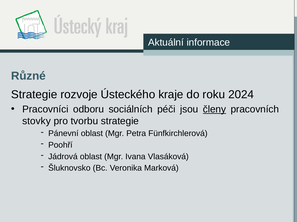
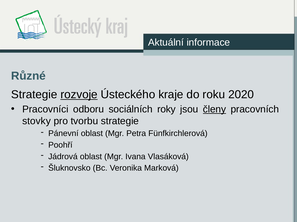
rozvoje underline: none -> present (79, 95)
2024: 2024 -> 2020 (241, 95)
péči: péči -> roky (166, 110)
